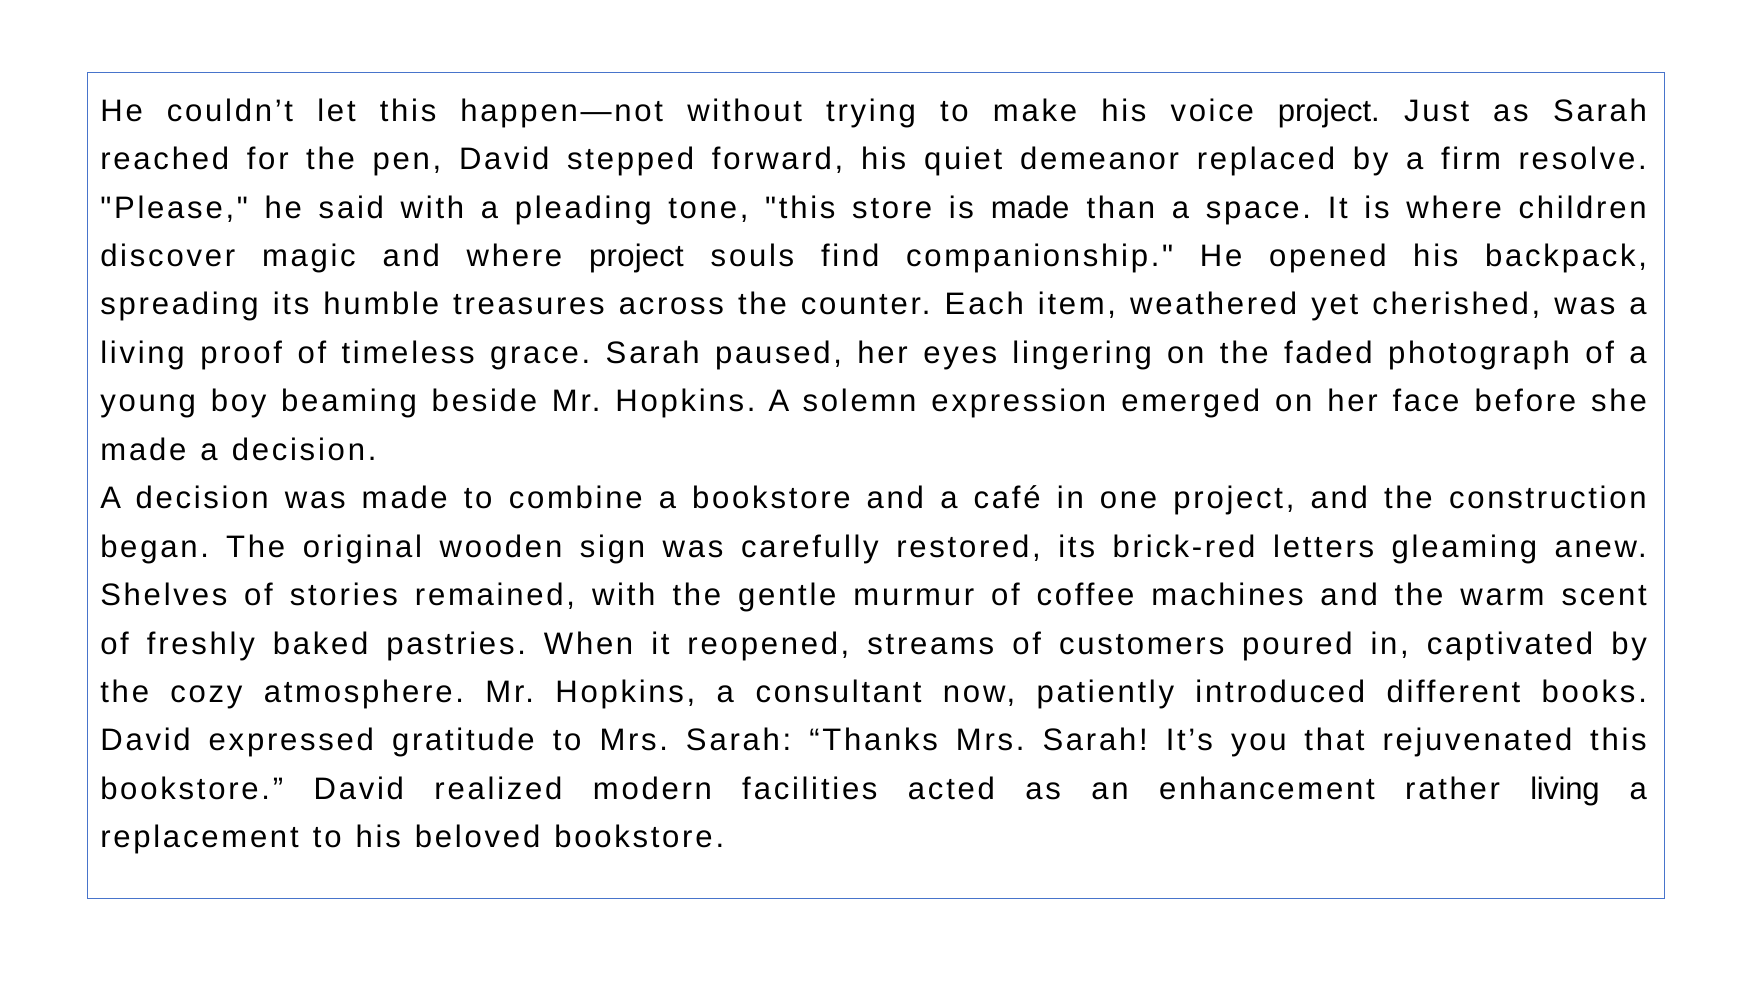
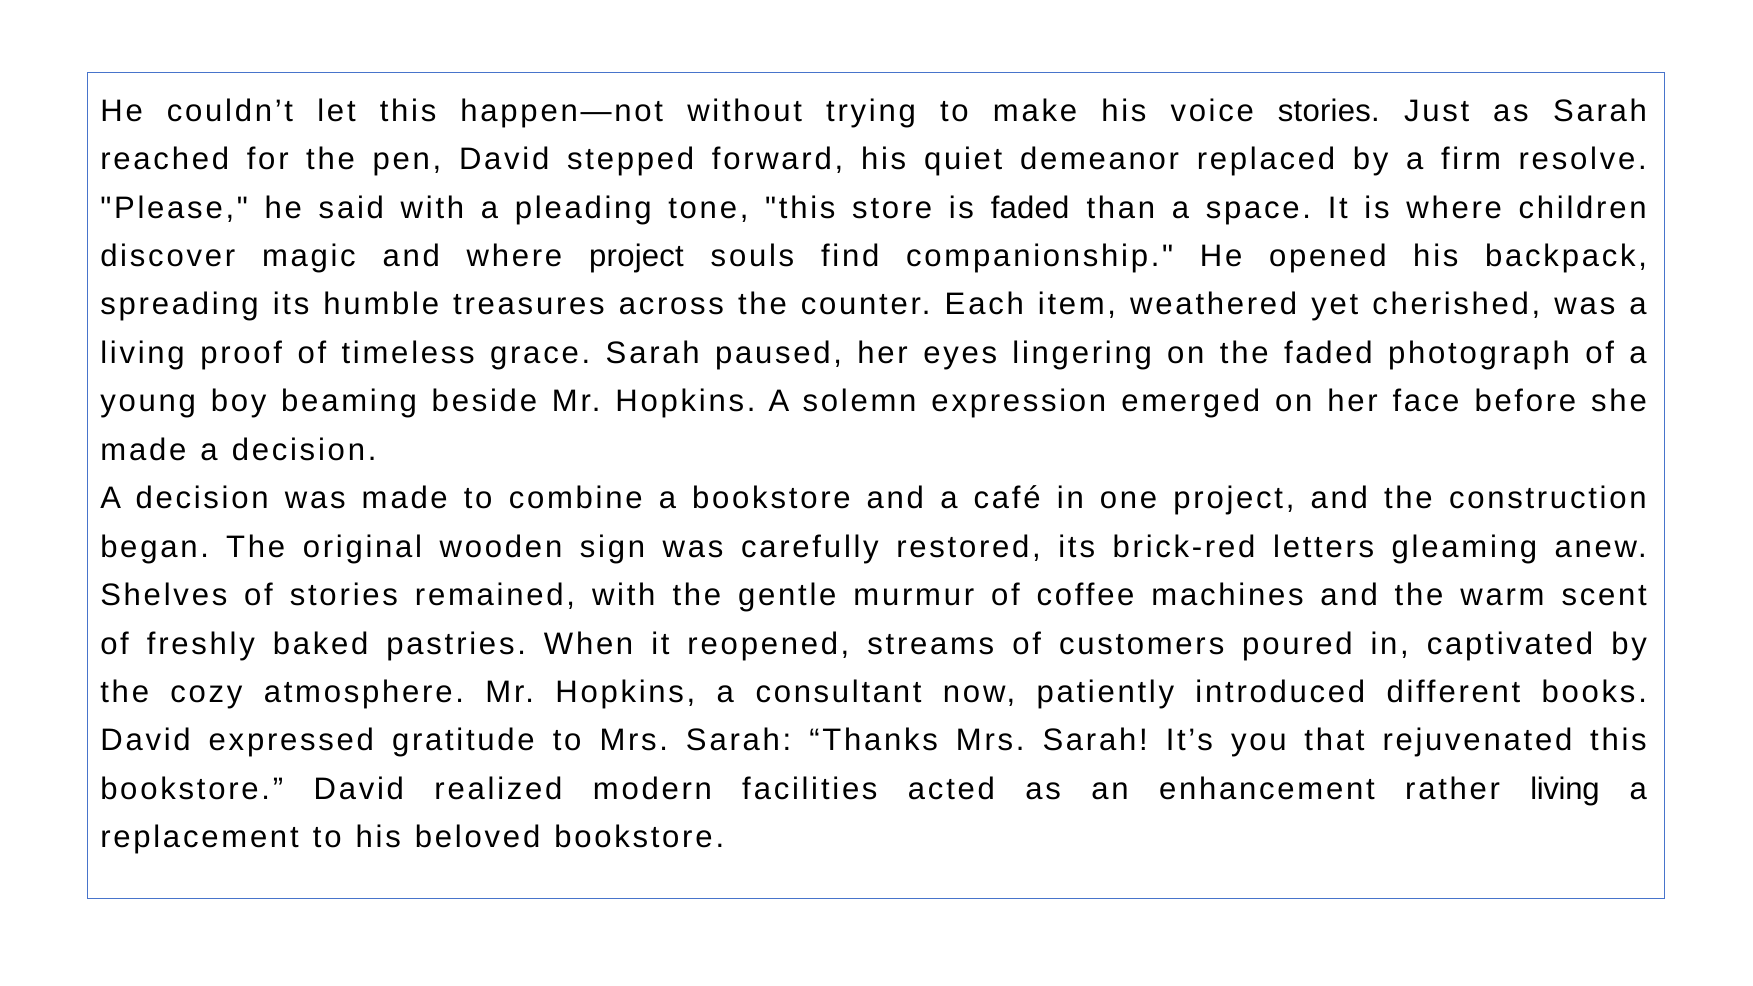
voice project: project -> stories (1329, 111)
is made: made -> faded (1030, 208)
